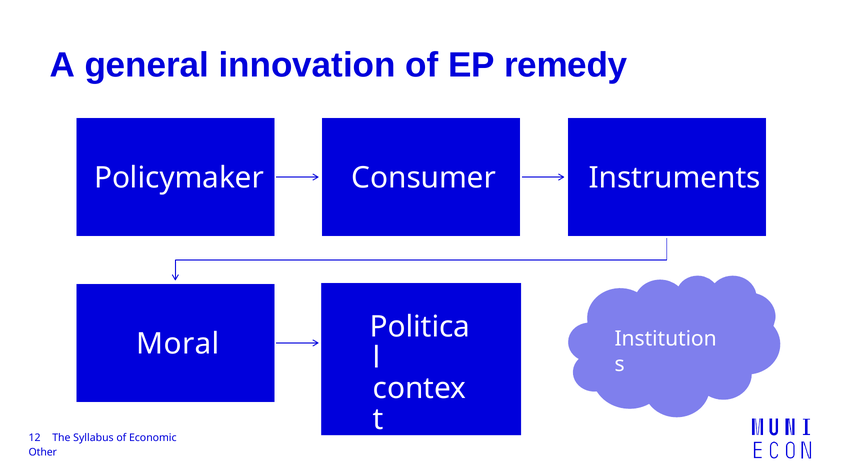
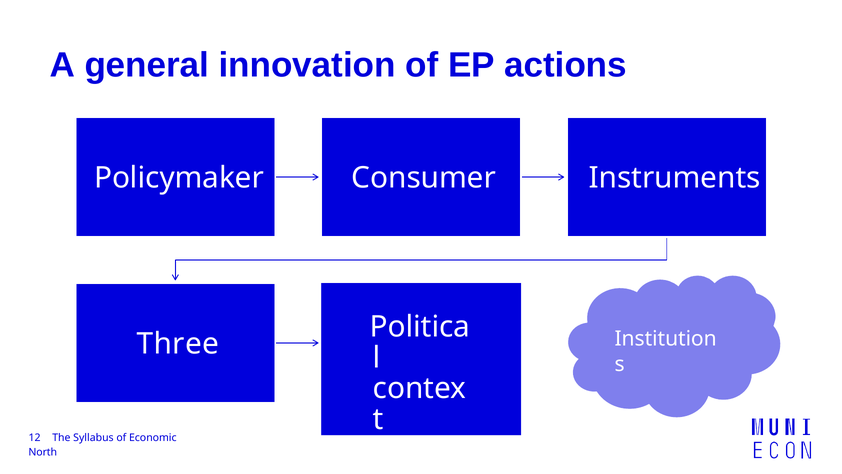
remedy: remedy -> actions (566, 65)
Moral: Moral -> Three (178, 344)
Other: Other -> North (43, 452)
